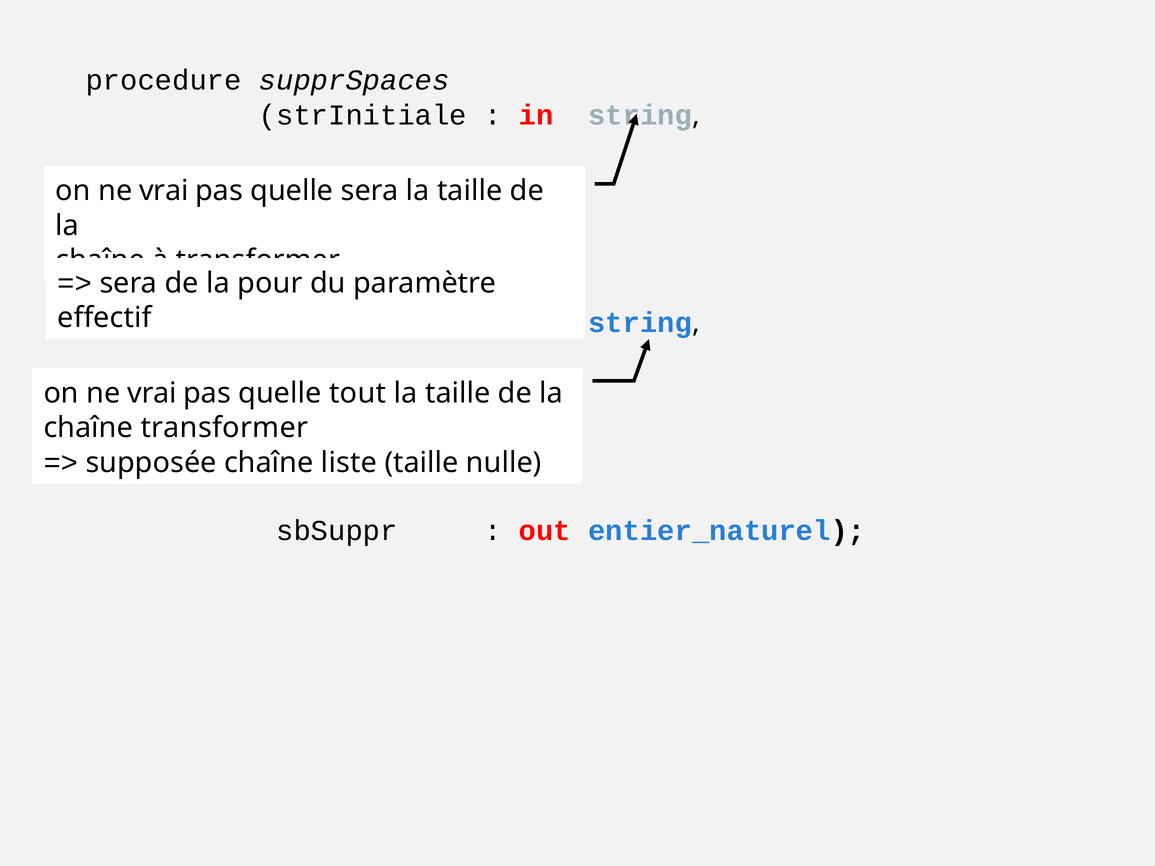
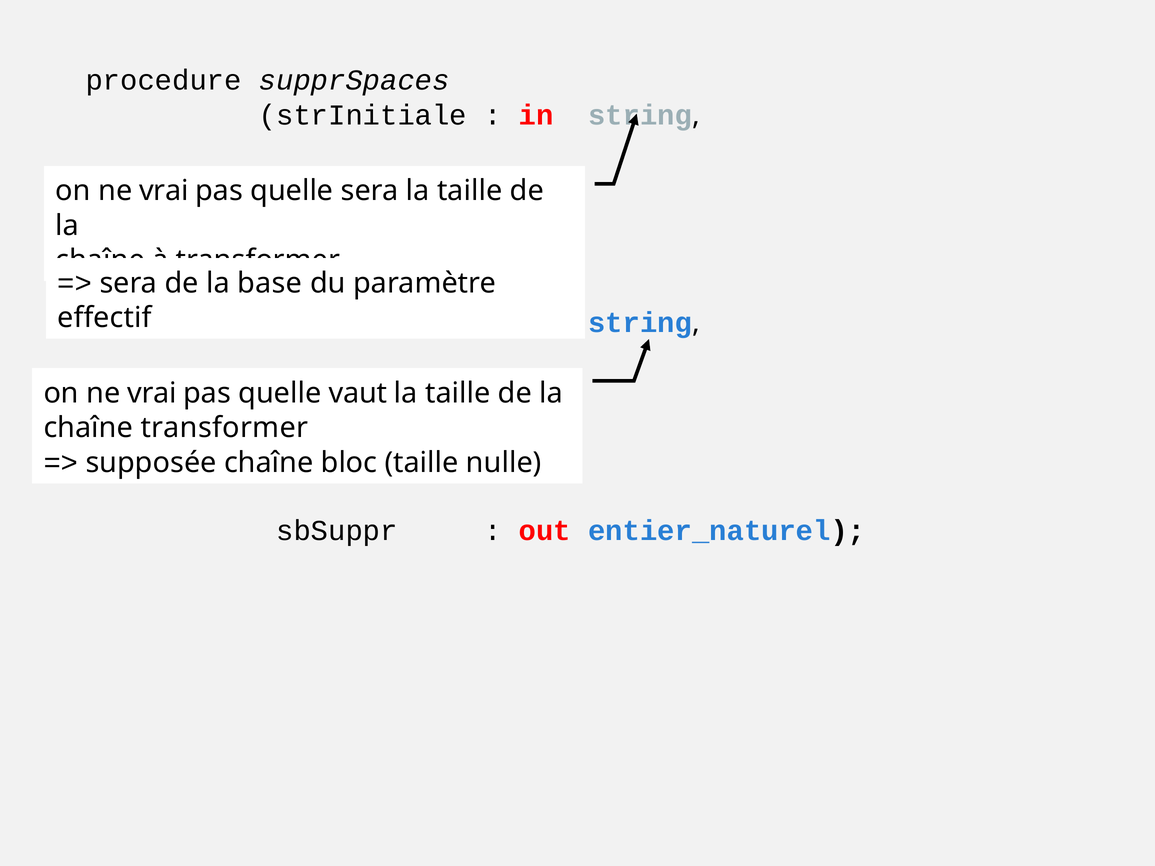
pour: pour -> base (270, 283)
tout: tout -> vaut (358, 393)
liste: liste -> bloc (349, 463)
